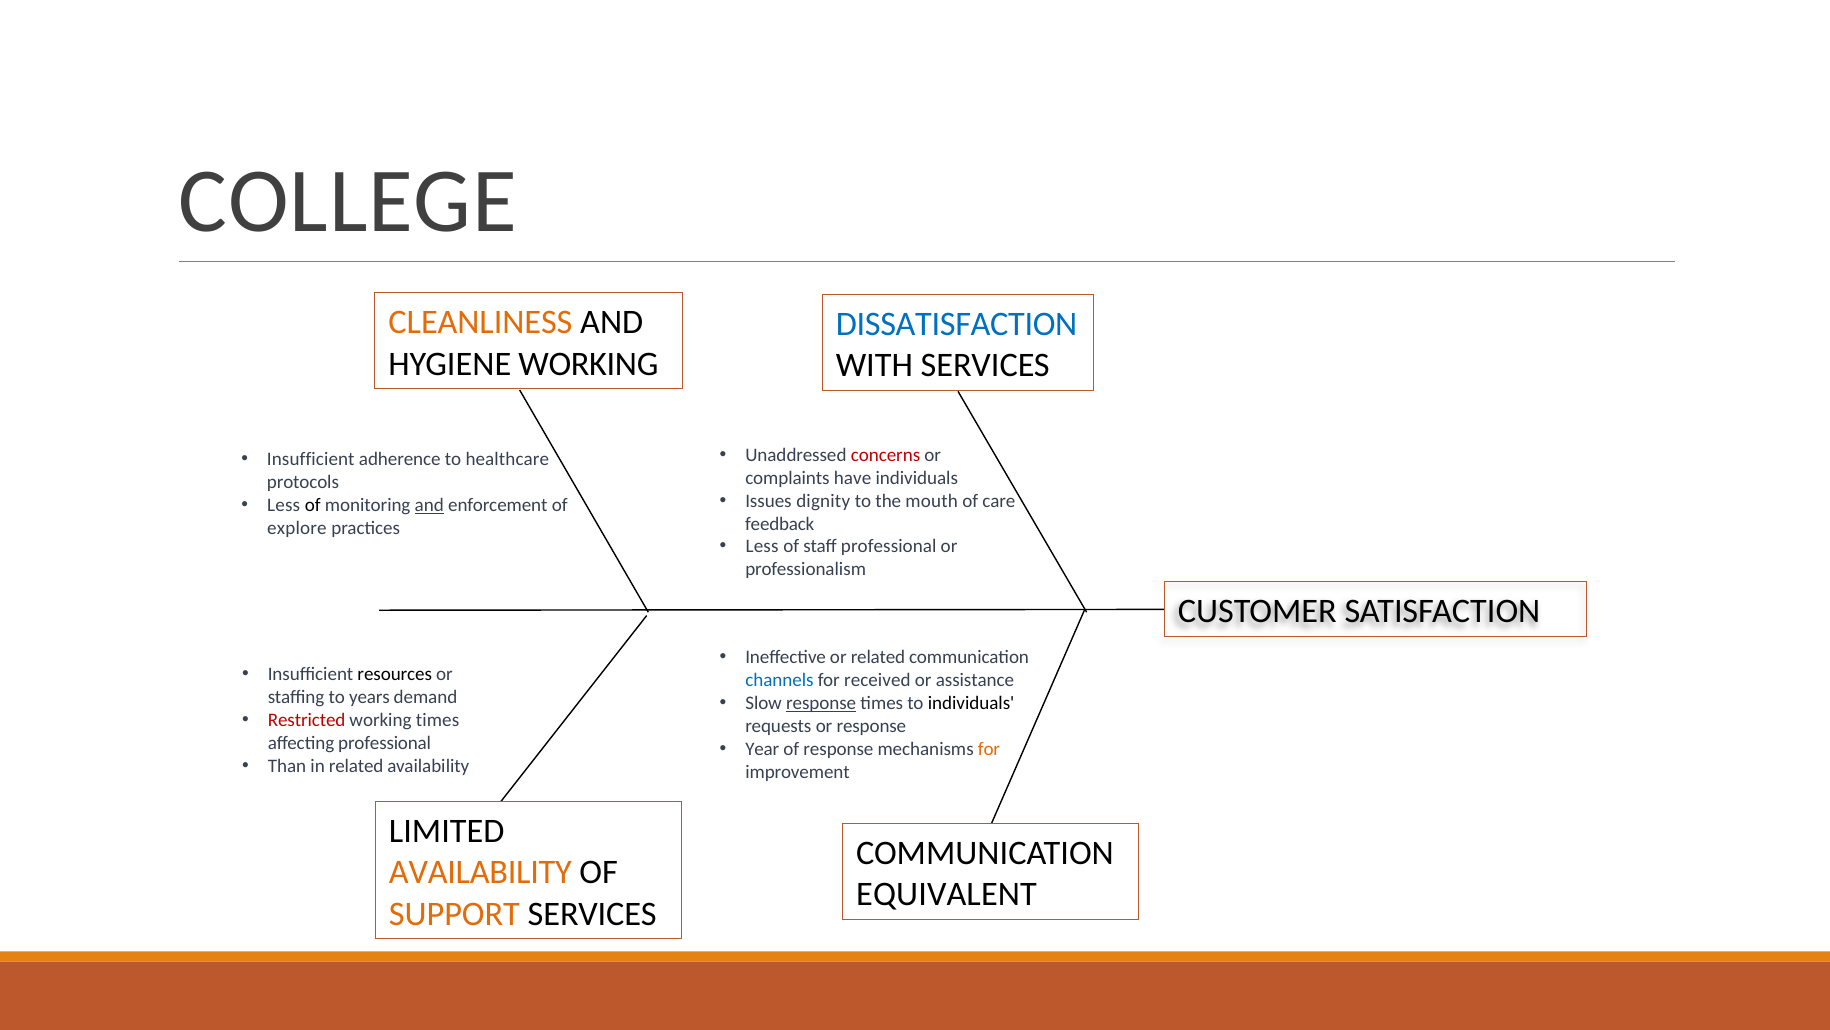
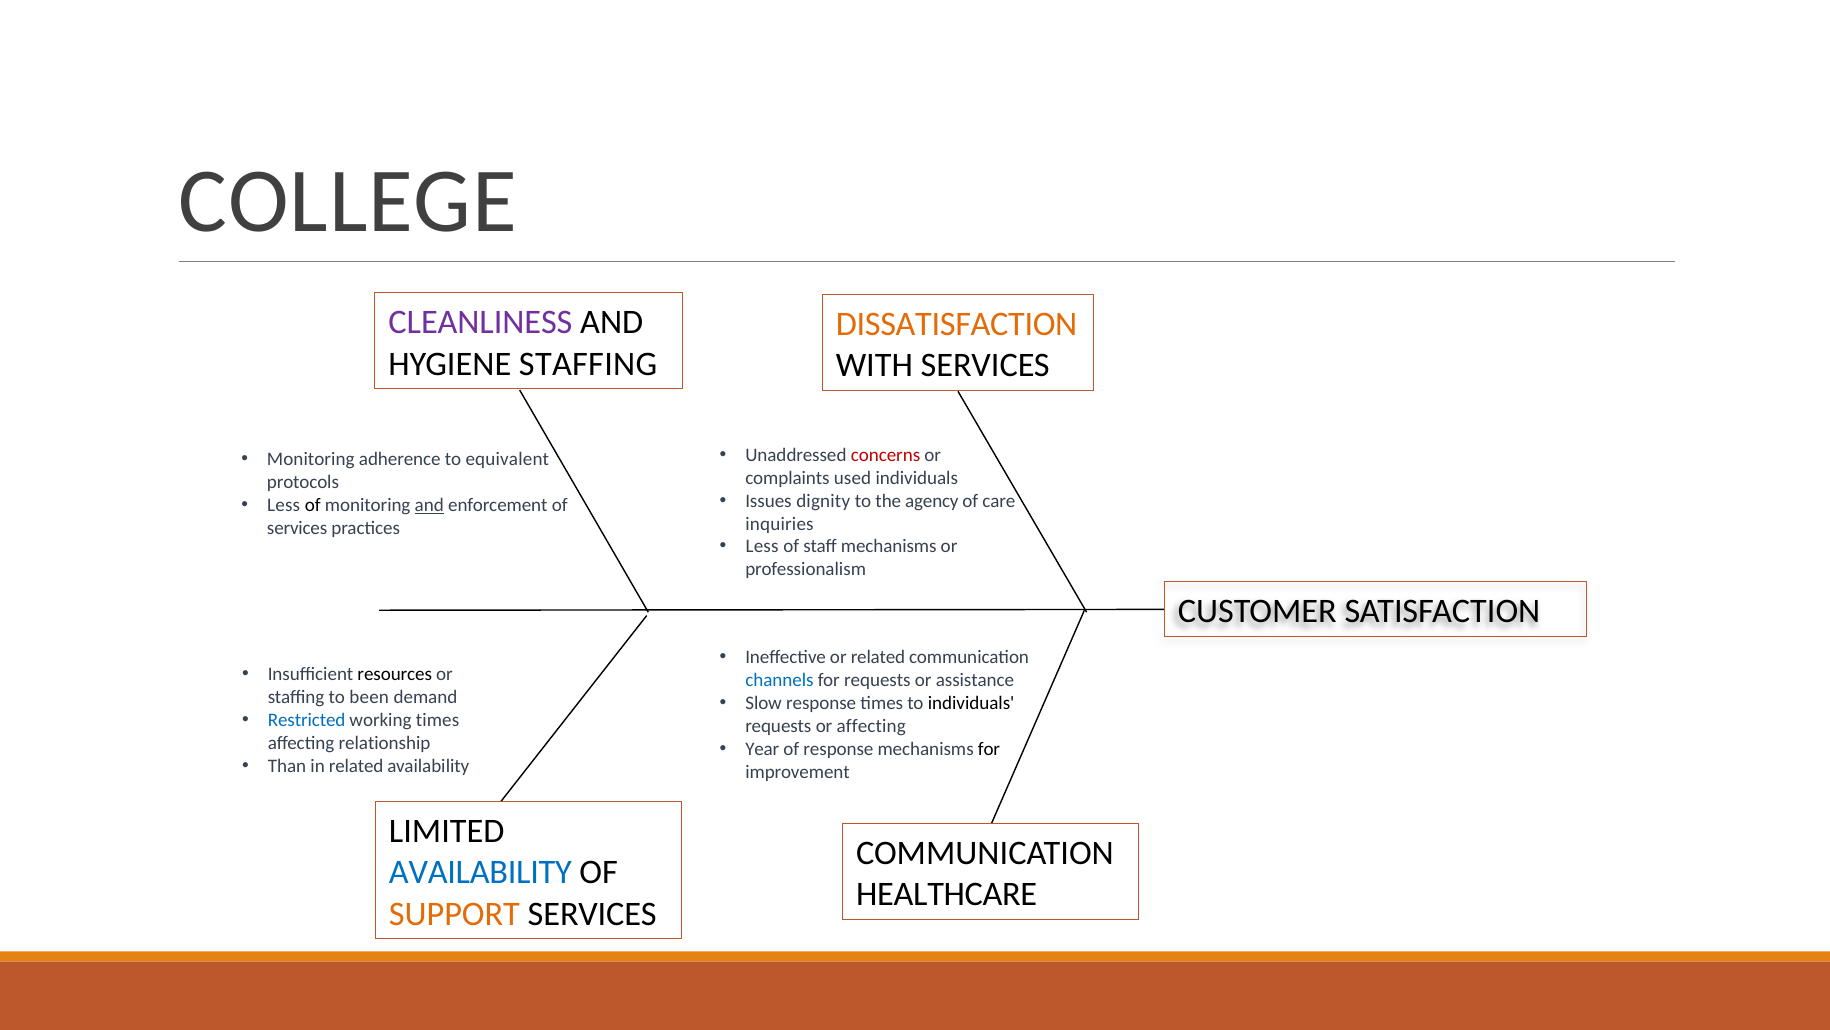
CLEANLINESS colour: orange -> purple (480, 322)
DISSATISFACTION colour: blue -> orange (957, 324)
HYGIENE WORKING: WORKING -> STAFFING (588, 364)
Insufficient: Insufficient -> Monitoring (311, 459)
healthcare: healthcare -> equivalent (507, 459)
have: have -> used (853, 478)
mouth: mouth -> agency (932, 500)
feedback: feedback -> inquiries (780, 523)
explore: explore -> services (297, 528)
staff professional: professional -> mechanisms (889, 546)
for received: received -> requests (877, 680)
years: years -> been (369, 697)
response underline: present -> none (821, 703)
Restricted colour: red -> blue (307, 720)
or response: response -> affecting (871, 726)
affecting professional: professional -> relationship (385, 743)
for colour: orange -> black (989, 749)
AVAILABILITY colour: orange -> blue (480, 872)
EQUIVALENT: EQUIVALENT -> HEALTHCARE (947, 894)
